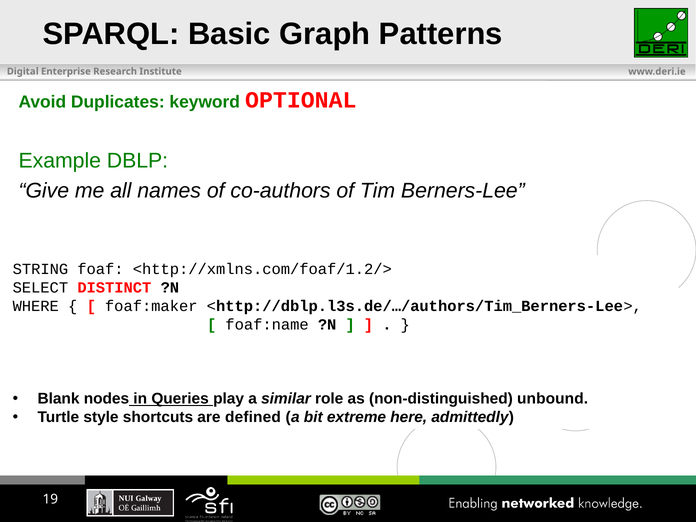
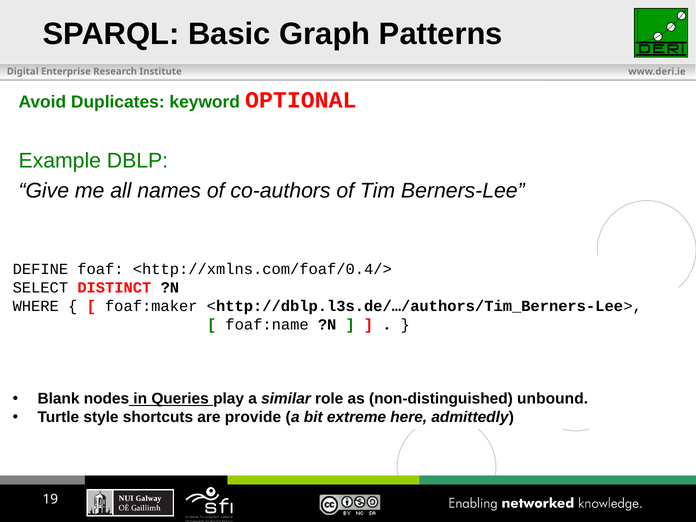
STRING: STRING -> DEFINE (40, 269)
<http://xmlns.com/foaf/1.2/>: <http://xmlns.com/foaf/1.2/> -> <http://xmlns.com/foaf/0.4/> (262, 269)
defined: defined -> provide (253, 417)
